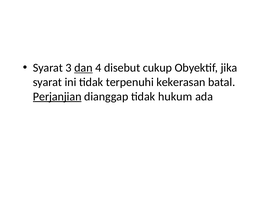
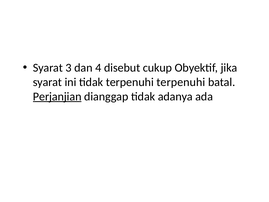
dan underline: present -> none (83, 68)
terpenuhi kekerasan: kekerasan -> terpenuhi (181, 82)
hukum: hukum -> adanya (175, 96)
